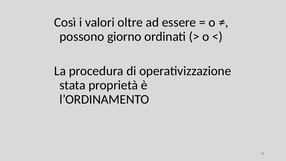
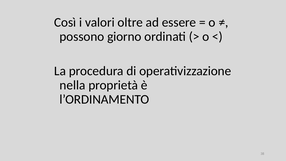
stata: stata -> nella (72, 85)
